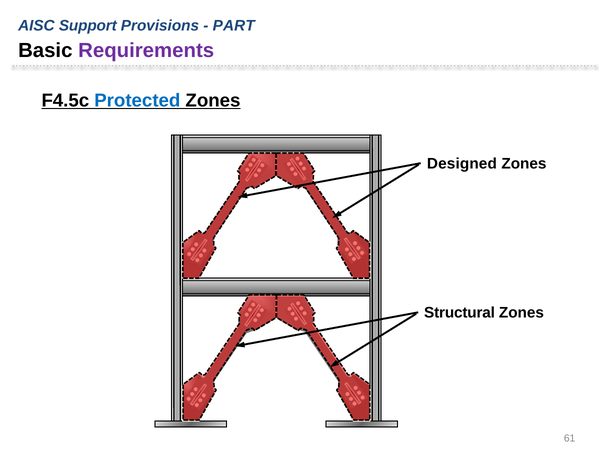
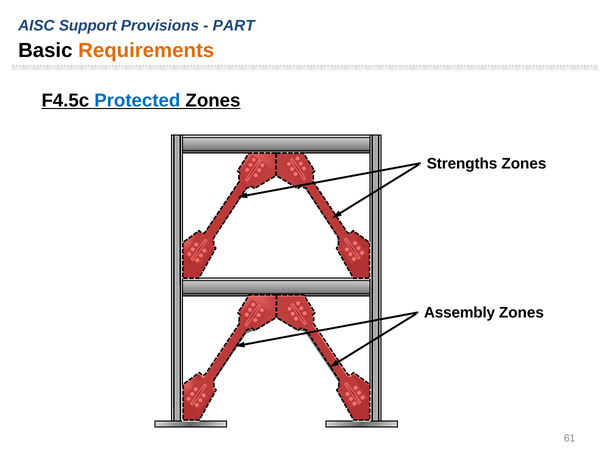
Requirements colour: purple -> orange (146, 50)
Designed: Designed -> Strengths (462, 164)
Structural: Structural -> Assembly (460, 313)
